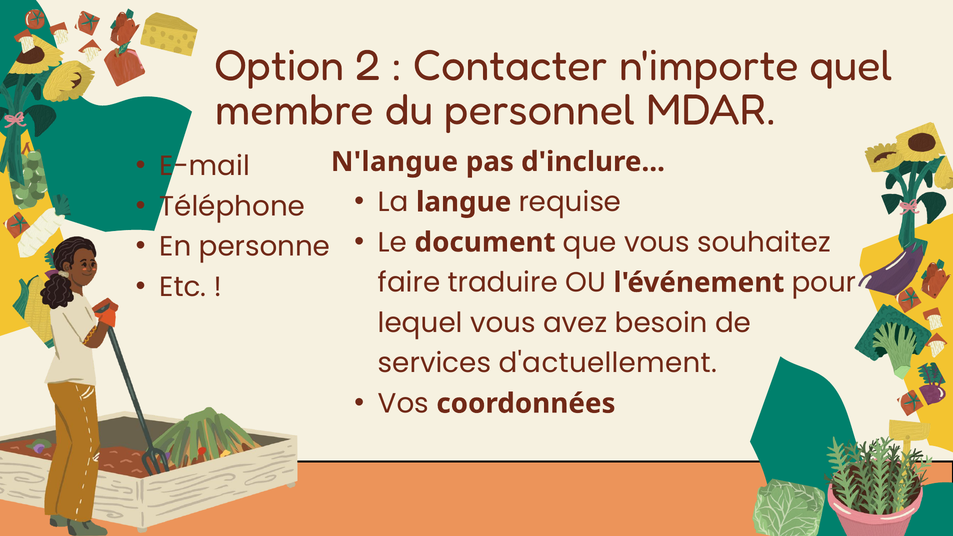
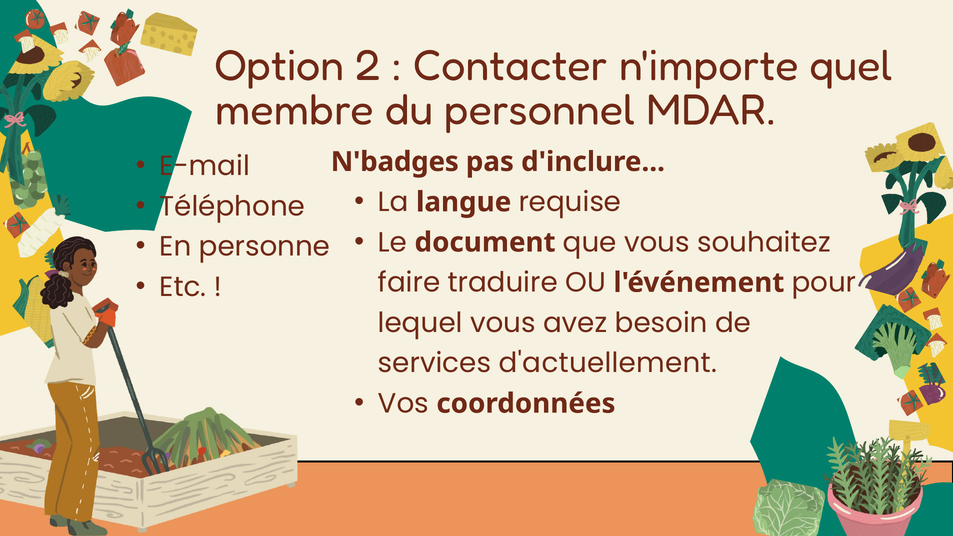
N'langue: N'langue -> N'badges (395, 162)
